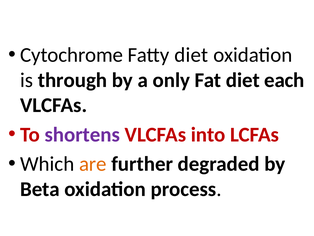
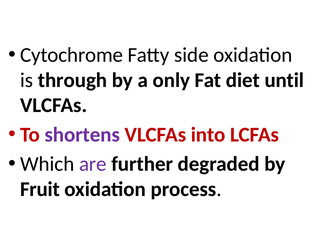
Fatty diet: diet -> side (191, 55)
each: each -> until (284, 80)
are colour: orange -> purple (93, 164)
Βeta: Βeta -> Fruit (40, 189)
